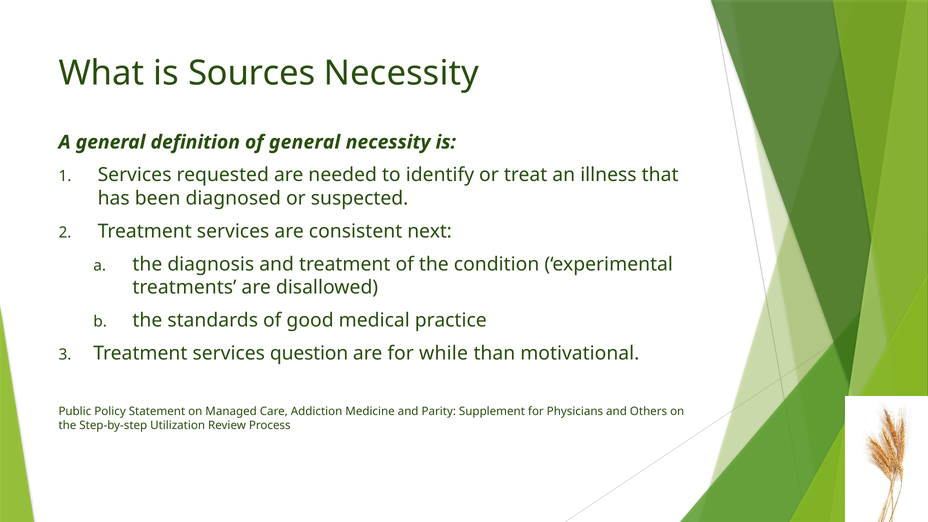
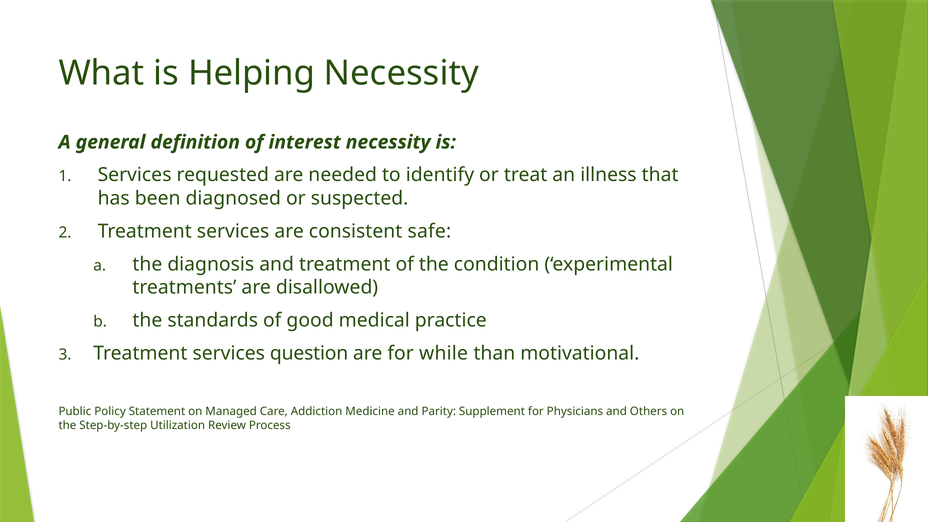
Sources: Sources -> Helping (252, 73)
of general: general -> interest (305, 142)
next: next -> safe (429, 231)
